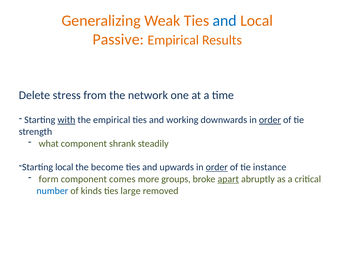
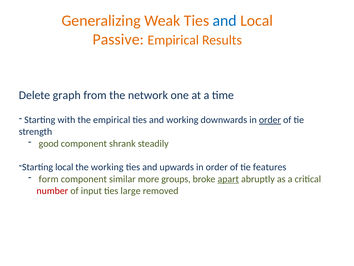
stress: stress -> graph (67, 95)
with underline: present -> none (66, 120)
what: what -> good (49, 143)
the become: become -> working (107, 167)
order underline: present -> none (217, 167)
instance: instance -> features (270, 167)
comes: comes -> similar (122, 179)
number colour: blue -> red (52, 190)
kinds: kinds -> input (91, 190)
